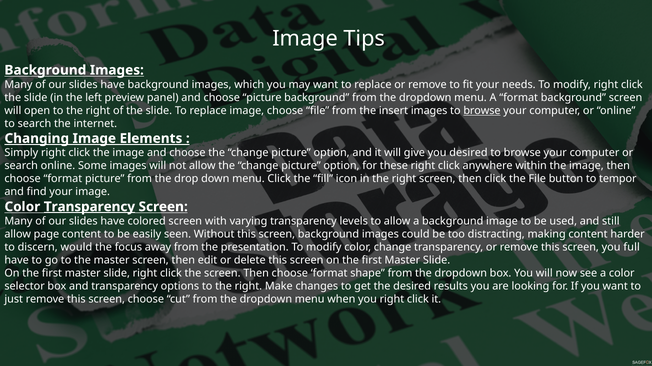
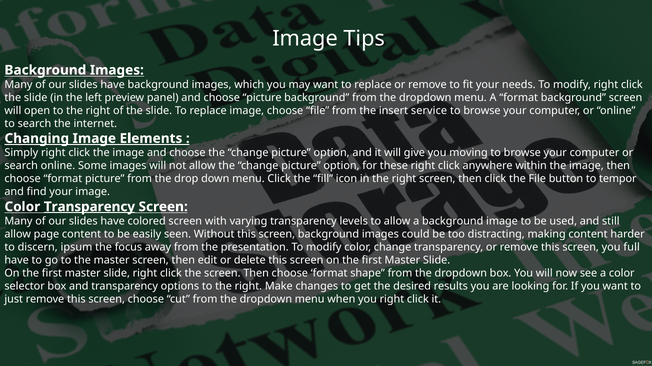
insert images: images -> service (429, 111)
browse underline: present -> none (482, 111)
you desired: desired -> moving (469, 153)
would: would -> ipsum (76, 248)
